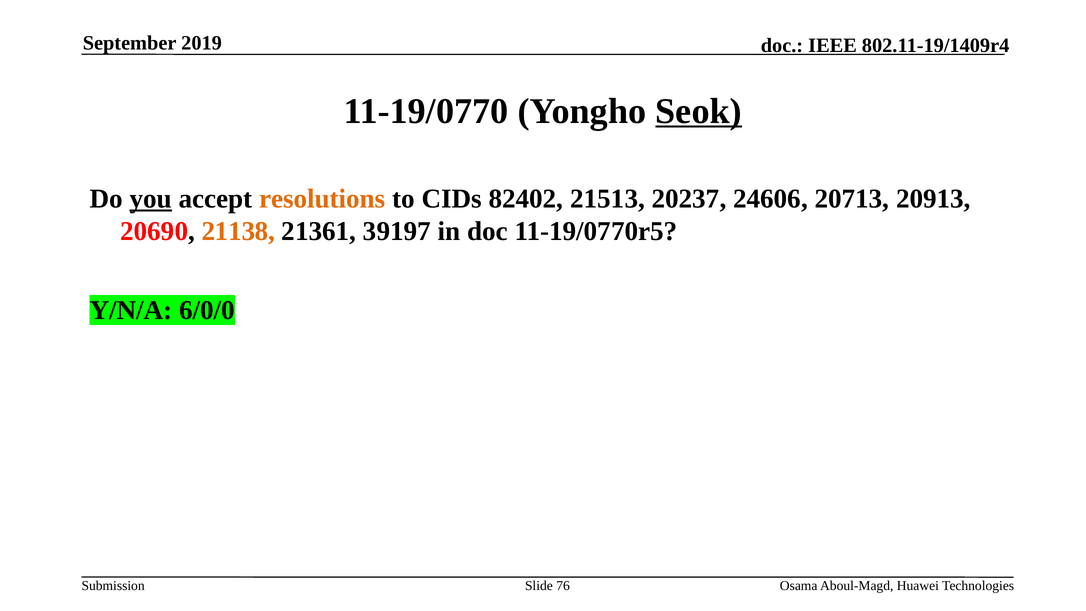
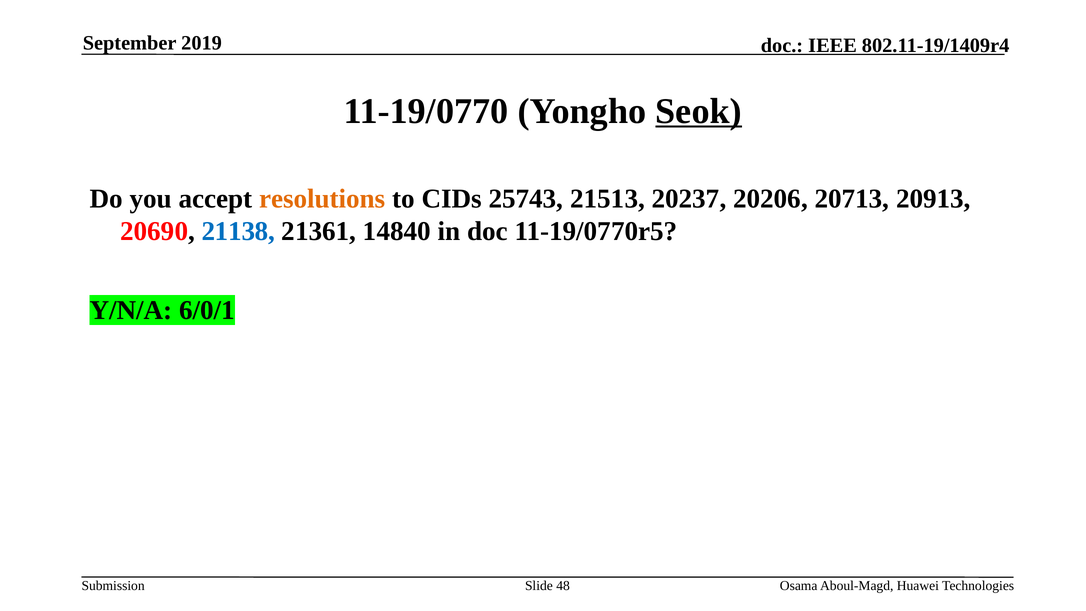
you underline: present -> none (151, 199)
82402: 82402 -> 25743 (526, 199)
24606: 24606 -> 20206 (770, 199)
21138 colour: orange -> blue (238, 231)
39197: 39197 -> 14840 (397, 231)
6/0/0: 6/0/0 -> 6/0/1 (207, 310)
76: 76 -> 48 (563, 586)
